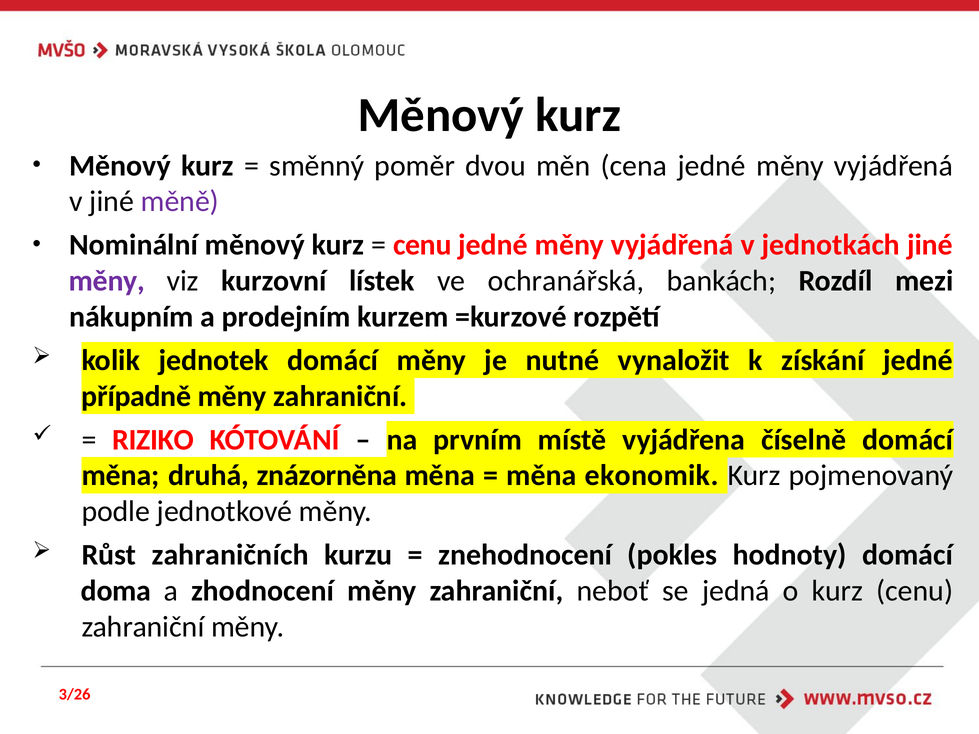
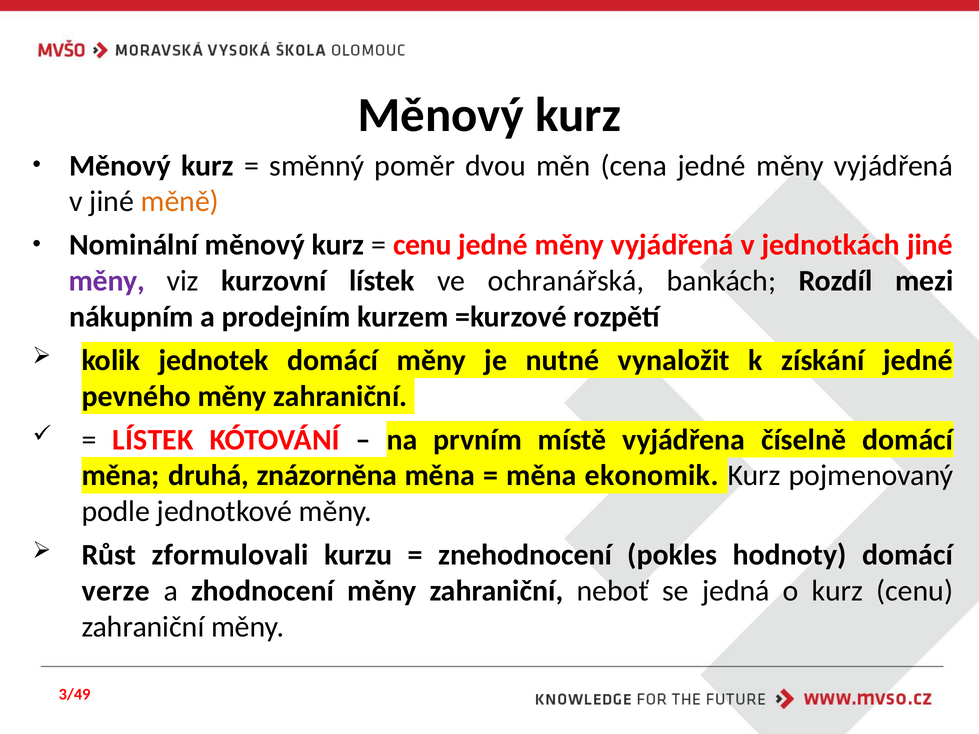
měně colour: purple -> orange (180, 202)
případně: případně -> pevného (136, 396)
RIZIKO: RIZIKO -> LÍSTEK (153, 440)
zahraničních: zahraničních -> zformulovali (230, 555)
doma: doma -> verze (116, 591)
3/26: 3/26 -> 3/49 (75, 695)
